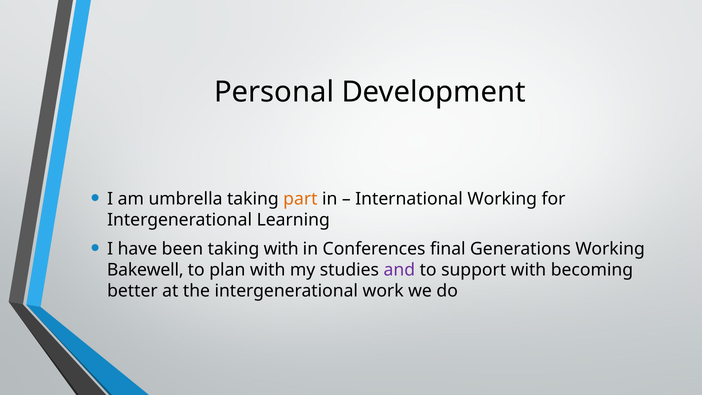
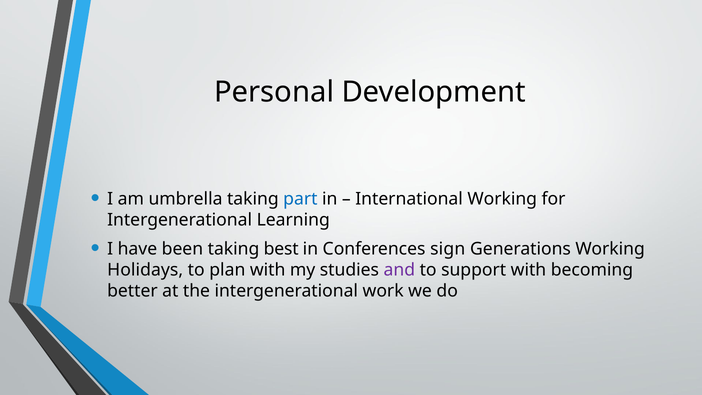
part colour: orange -> blue (300, 199)
taking with: with -> best (281, 249)
final: final -> sign (448, 249)
Bakewell: Bakewell -> Holidays (145, 270)
